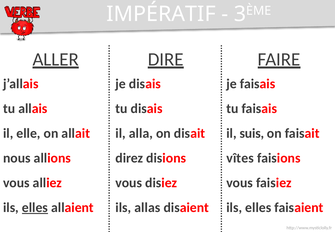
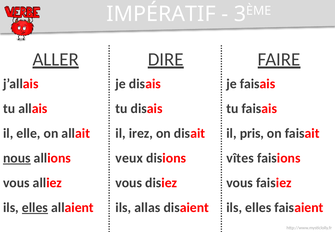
alla: alla -> irez (141, 133)
suis: suis -> pris (252, 133)
nous underline: none -> present (17, 158)
direz: direz -> veux (129, 158)
